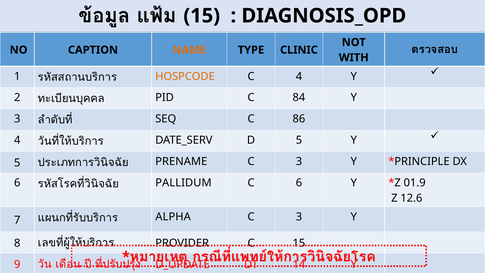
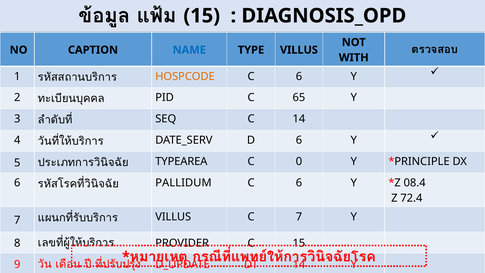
NAME colour: orange -> blue (189, 50)
TYPE CLINIC: CLINIC -> VILLUS (299, 50)
4: 4 -> 6 (299, 76)
84: 84 -> 65 (299, 98)
C 86: 86 -> 14 (299, 119)
D 5: 5 -> 6 (299, 140)
PRENAME: PRENAME -> TYPEAREA (181, 161)
3: 3 -> 0 (299, 161)
01.9: 01.9 -> 08.4 (415, 183)
12.6: 12.6 -> 72.4 (411, 198)
ALPHA: ALPHA -> VILLUS (173, 217)
3: 3 -> 7 (299, 217)
